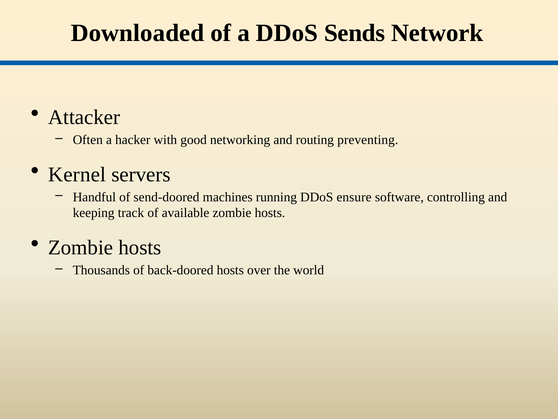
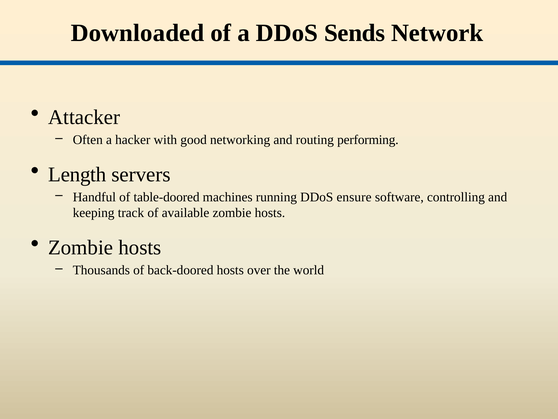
preventing: preventing -> performing (368, 140)
Kernel: Kernel -> Length (77, 174)
send-doored: send-doored -> table-doored (167, 197)
